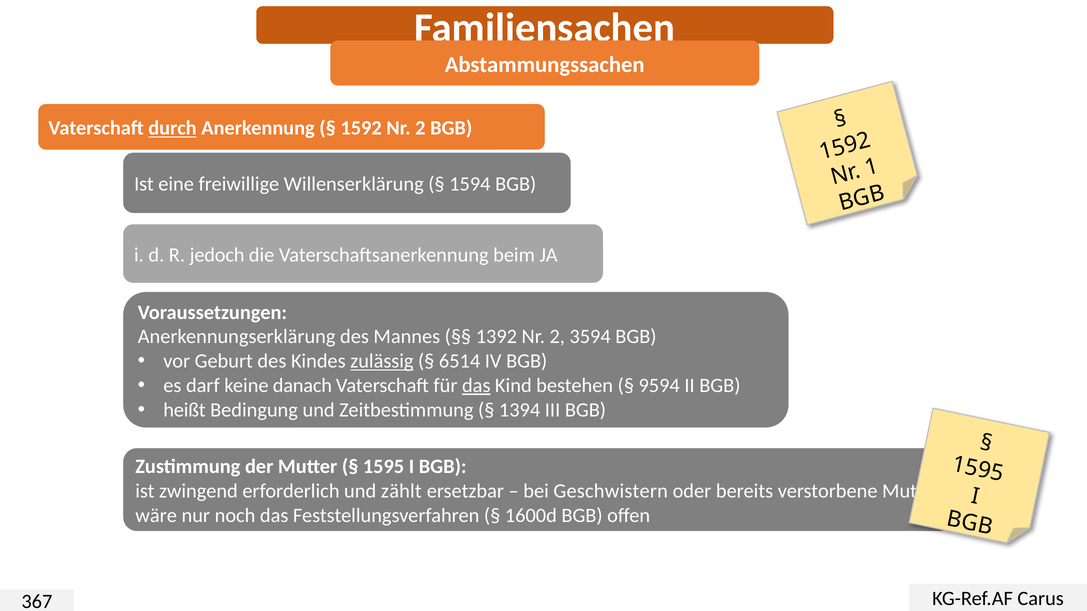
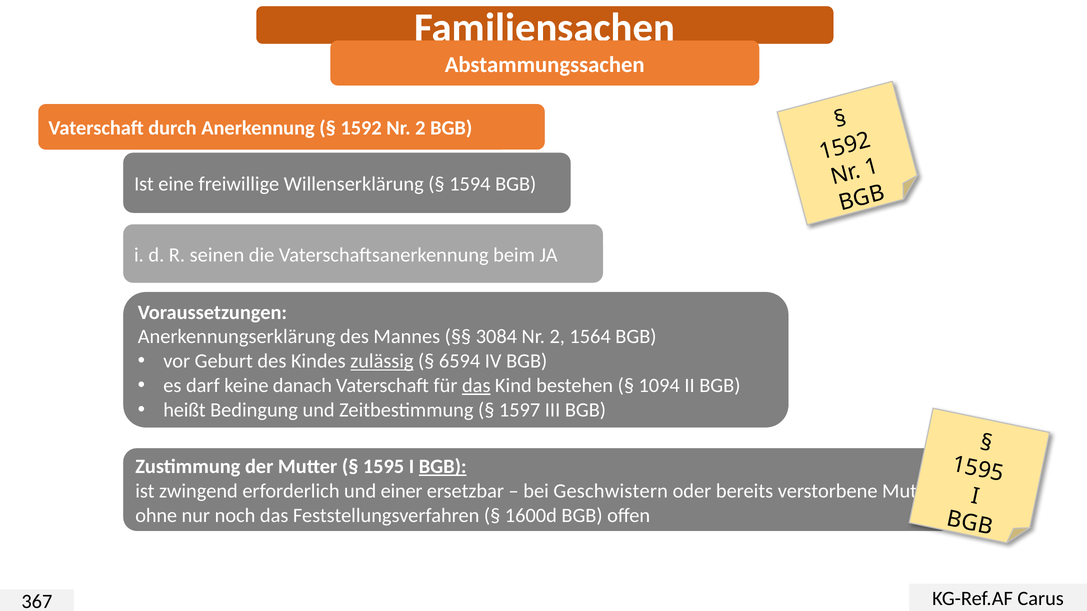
durch underline: present -> none (173, 128)
jedoch: jedoch -> seinen (217, 255)
1392: 1392 -> 3084 (496, 337)
3594: 3594 -> 1564 (590, 337)
6514: 6514 -> 6594 (460, 361)
9594: 9594 -> 1094 (659, 386)
1394: 1394 -> 1597 (520, 410)
BGB underline: none -> present (443, 467)
zählt: zählt -> einer (402, 491)
wäre: wäre -> ohne (156, 516)
